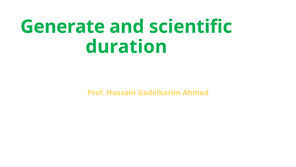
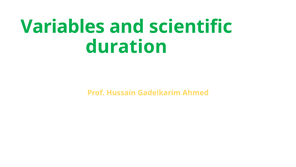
Generate: Generate -> Variables (63, 27)
